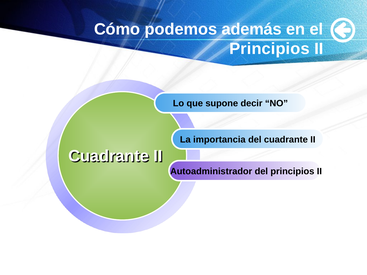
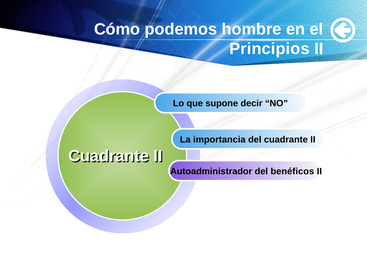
además: además -> hombre (252, 29)
del principios: principios -> benéficos (292, 171)
